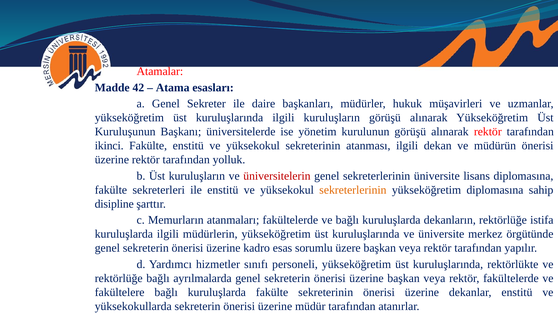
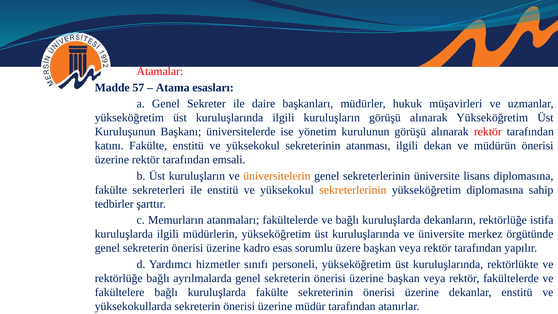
42: 42 -> 57 (138, 87)
ikinci: ikinci -> katını (109, 146)
yolluk: yolluk -> emsali (229, 160)
üniversitelerin colour: red -> orange (277, 176)
disipline: disipline -> tedbirler (114, 204)
